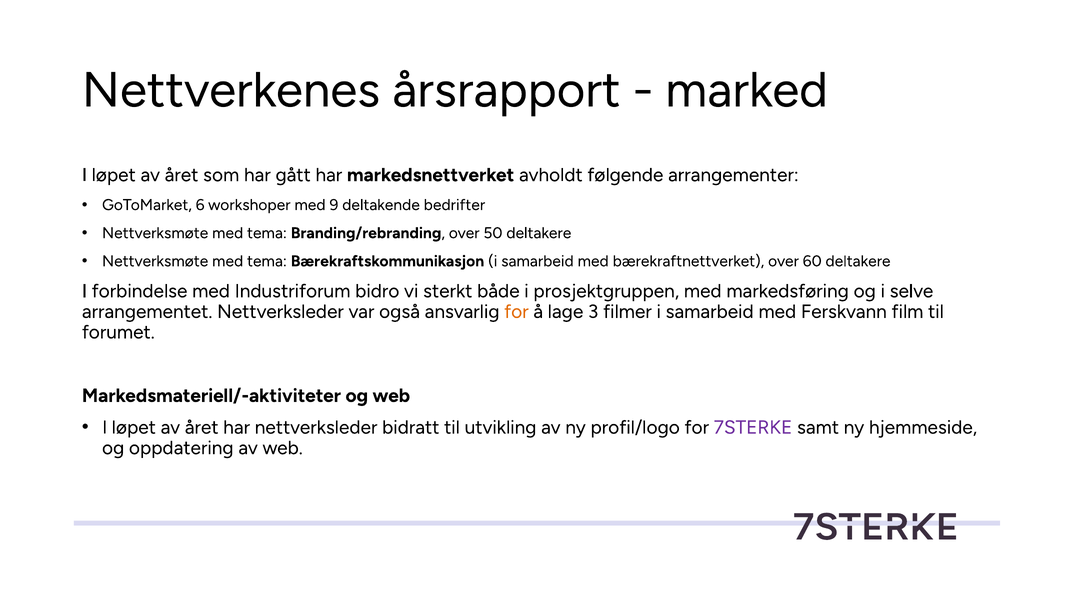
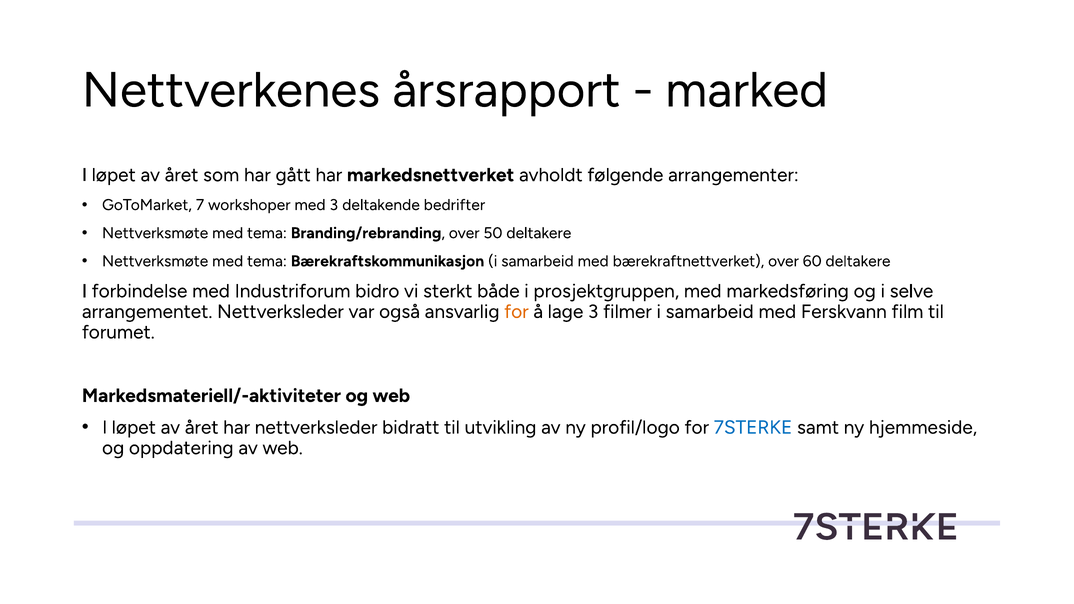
6: 6 -> 7 (200, 205)
med 9: 9 -> 3 (334, 205)
7STERKE colour: purple -> blue (753, 427)
